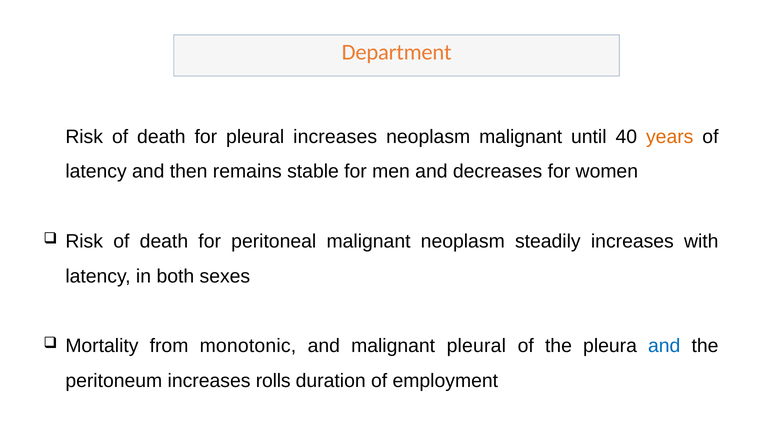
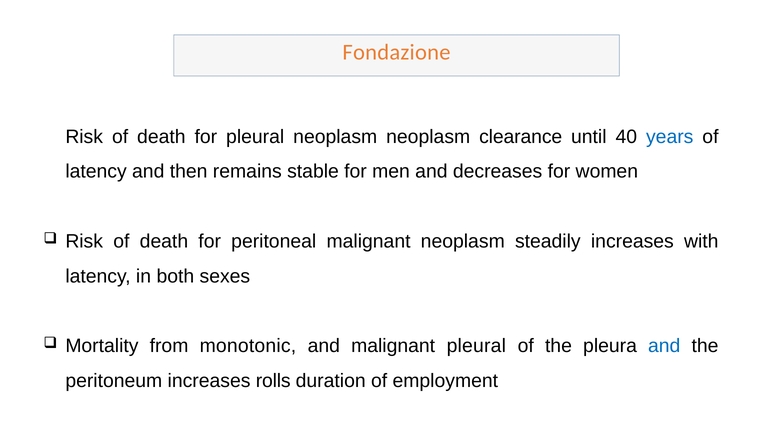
Department: Department -> Fondazione (396, 52)
pleural increases: increases -> neoplasm (335, 137)
neoplasm malignant: malignant -> clearance (521, 137)
years colour: orange -> blue (670, 137)
